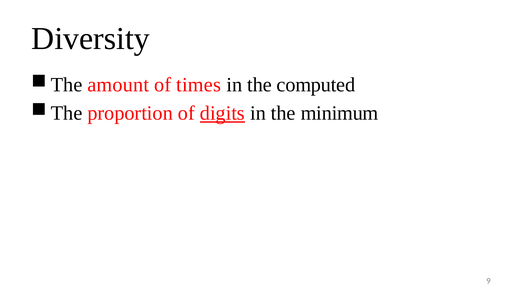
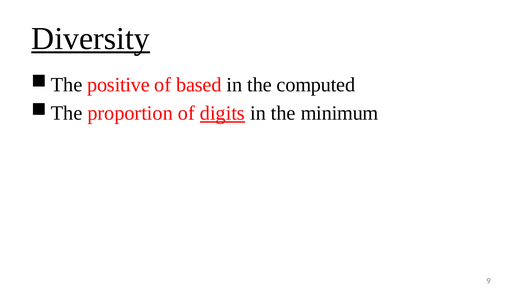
Diversity underline: none -> present (91, 38)
amount: amount -> positive (118, 85)
times: times -> based (199, 85)
